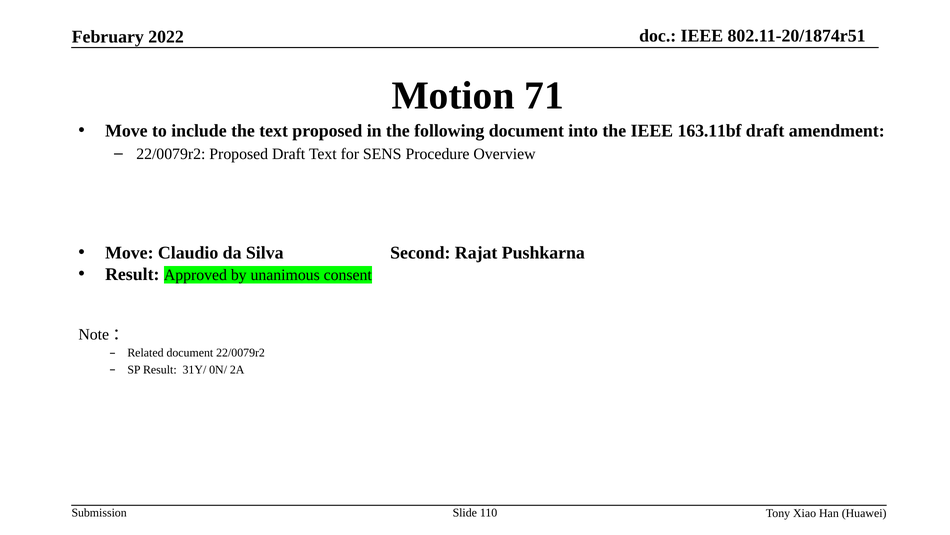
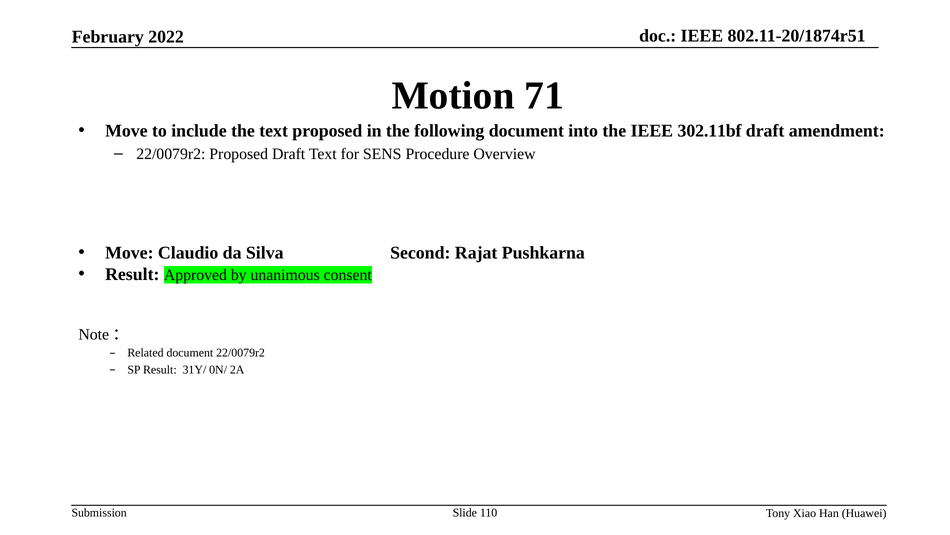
163.11bf: 163.11bf -> 302.11bf (710, 131)
